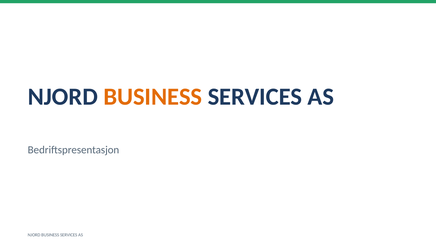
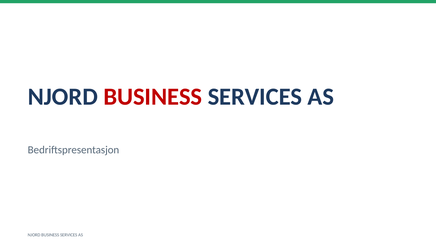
BUSINESS colour: orange -> red (153, 97)
